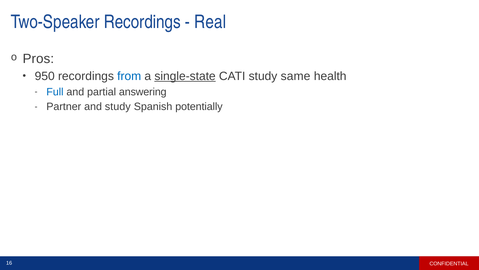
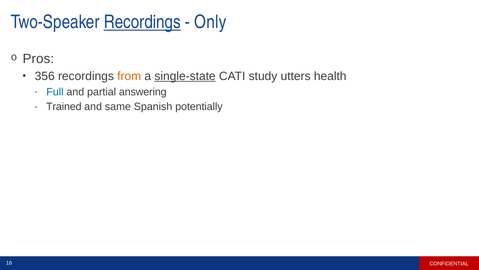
Recordings underline: none -> present (142, 22)
Real: Real -> Only (210, 22)
950: 950 -> 356 (45, 76)
from colour: blue -> orange (129, 76)
same: same -> utters (296, 76)
Partner: Partner -> Trained (64, 107)
and study: study -> same (118, 107)
